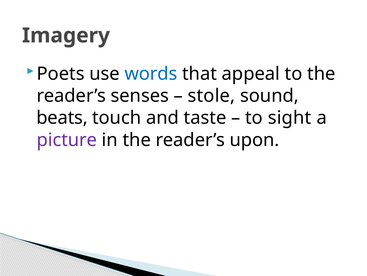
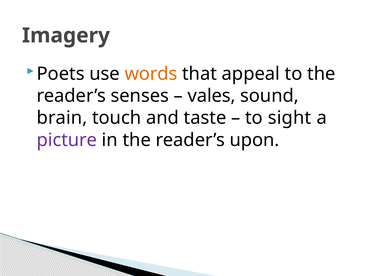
words colour: blue -> orange (151, 74)
stole: stole -> vales (212, 96)
beats: beats -> brain (62, 118)
